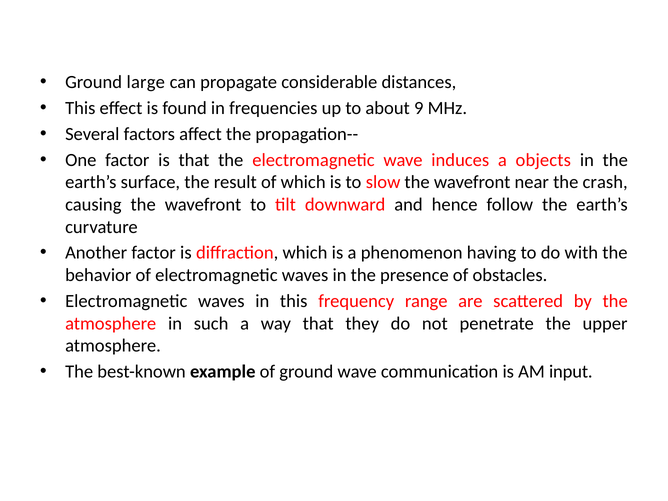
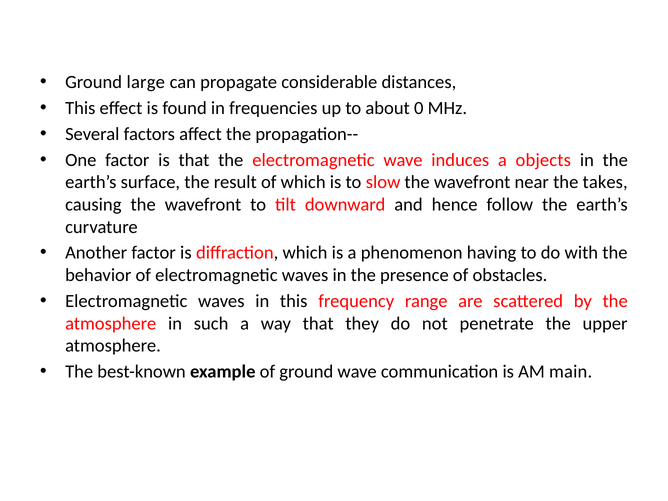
9: 9 -> 0 (419, 108)
crash: crash -> takes (605, 182)
input: input -> main (571, 372)
